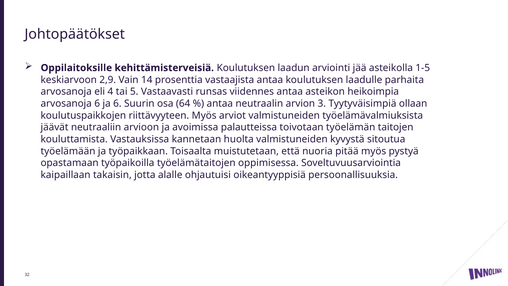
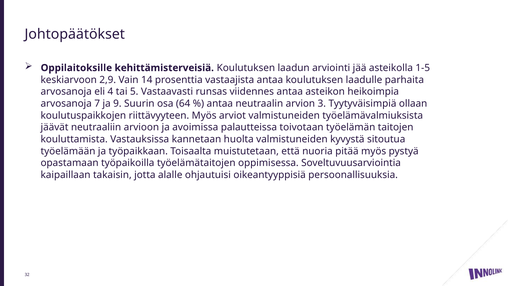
arvosanoja 6: 6 -> 7 (97, 103)
ja 6: 6 -> 9 (117, 103)
